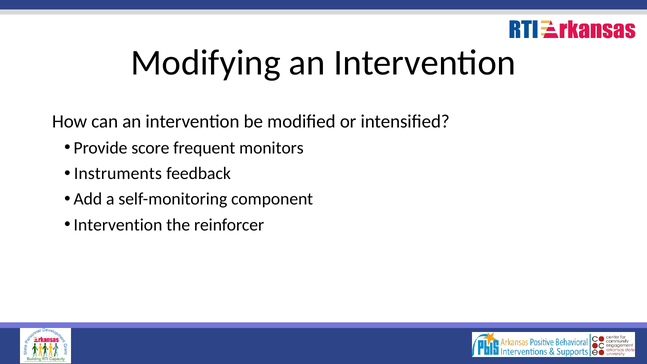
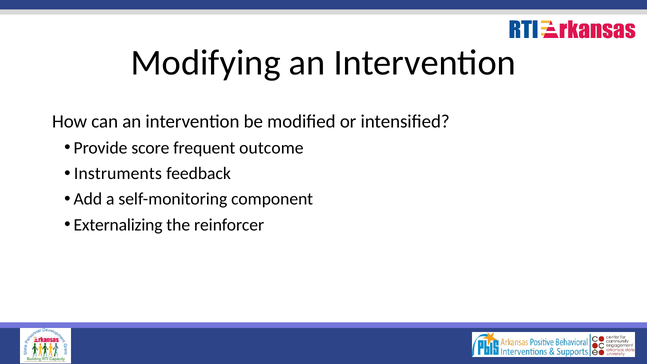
monitors: monitors -> outcome (271, 148)
Intervention: Intervention -> Externalizing (118, 225)
